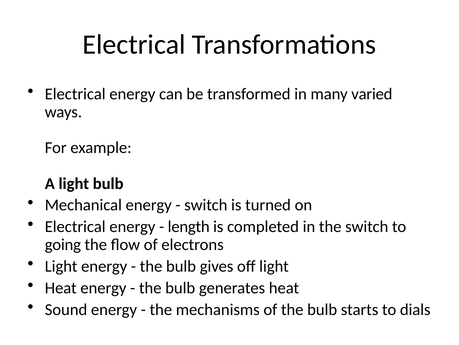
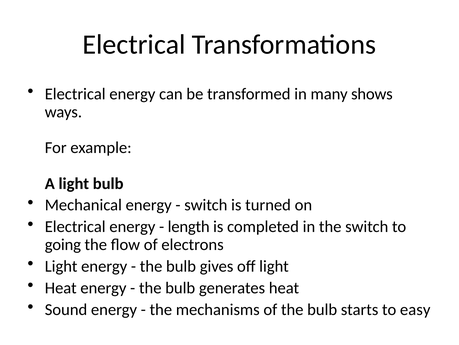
varied: varied -> shows (372, 94)
dials: dials -> easy (415, 309)
